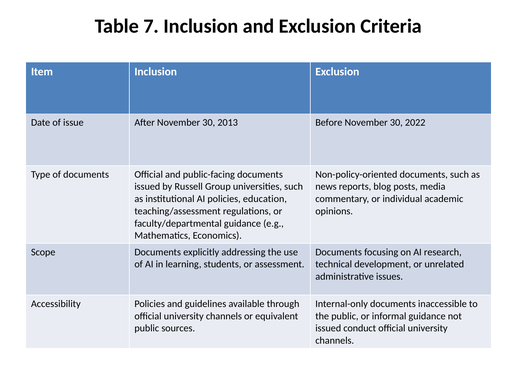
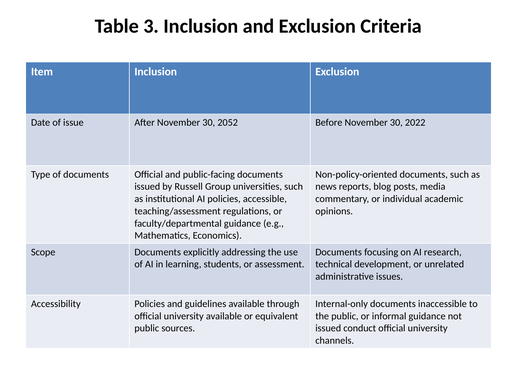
7: 7 -> 3 (151, 26)
2013: 2013 -> 2052 (228, 123)
education: education -> accessible (265, 199)
channels: channels -> available (224, 316)
